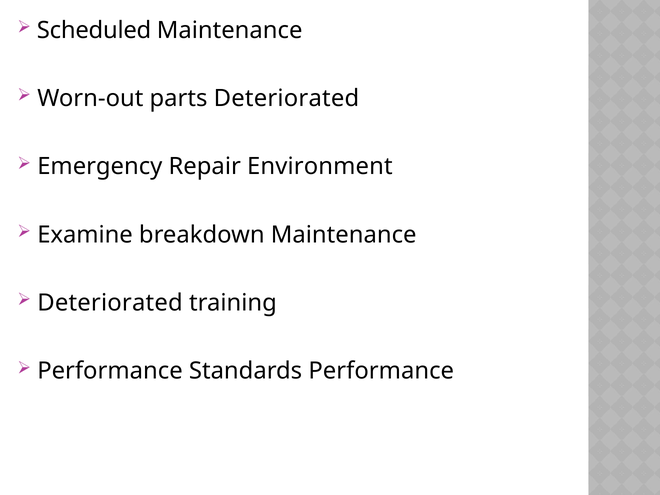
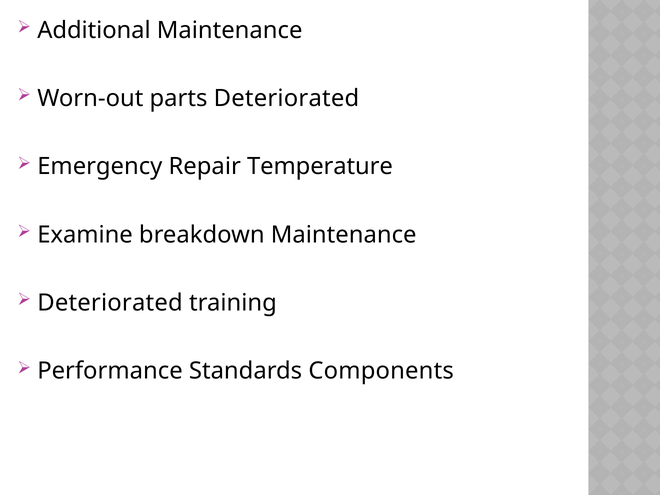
Scheduled: Scheduled -> Additional (94, 30)
Environment: Environment -> Temperature (320, 167)
Standards Performance: Performance -> Components (381, 371)
